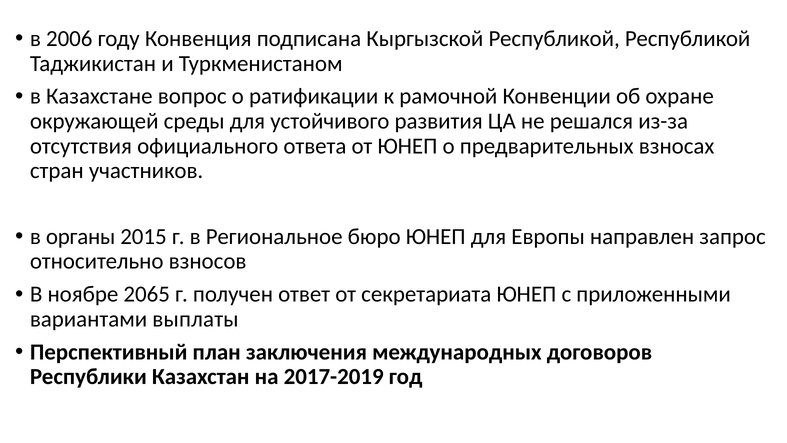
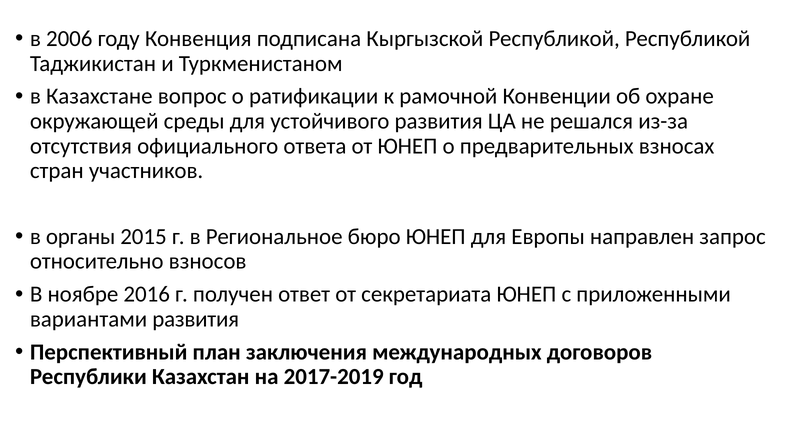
2065: 2065 -> 2016 (147, 294)
вариантами выплаты: выплаты -> развития (196, 319)
